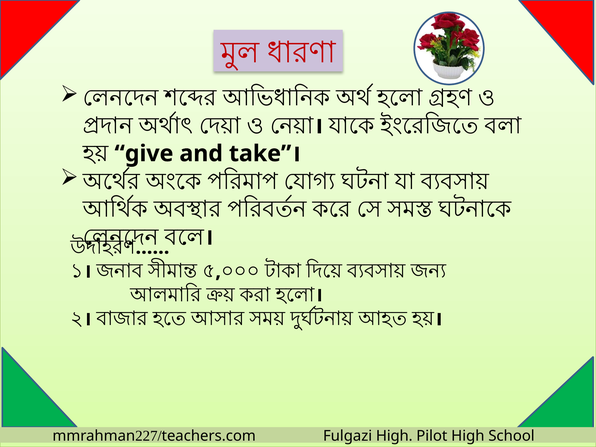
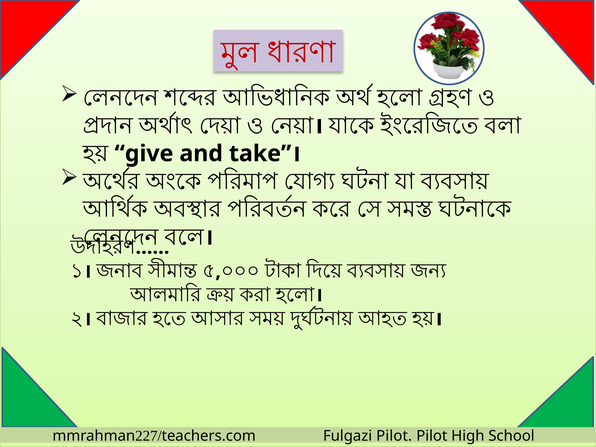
Fulgazi High: High -> Pilot (394, 436)
